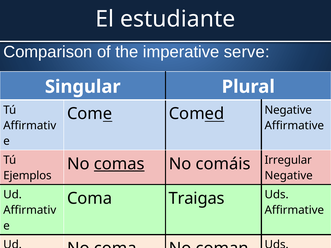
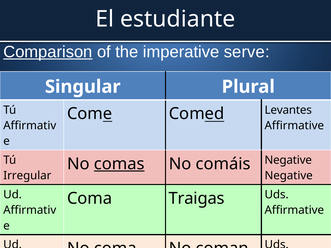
Comparison underline: none -> present (48, 52)
Comed Negative: Negative -> Levantes (288, 110)
comáis Irregular: Irregular -> Negative (288, 160)
Ejemplos: Ejemplos -> Irregular (27, 176)
